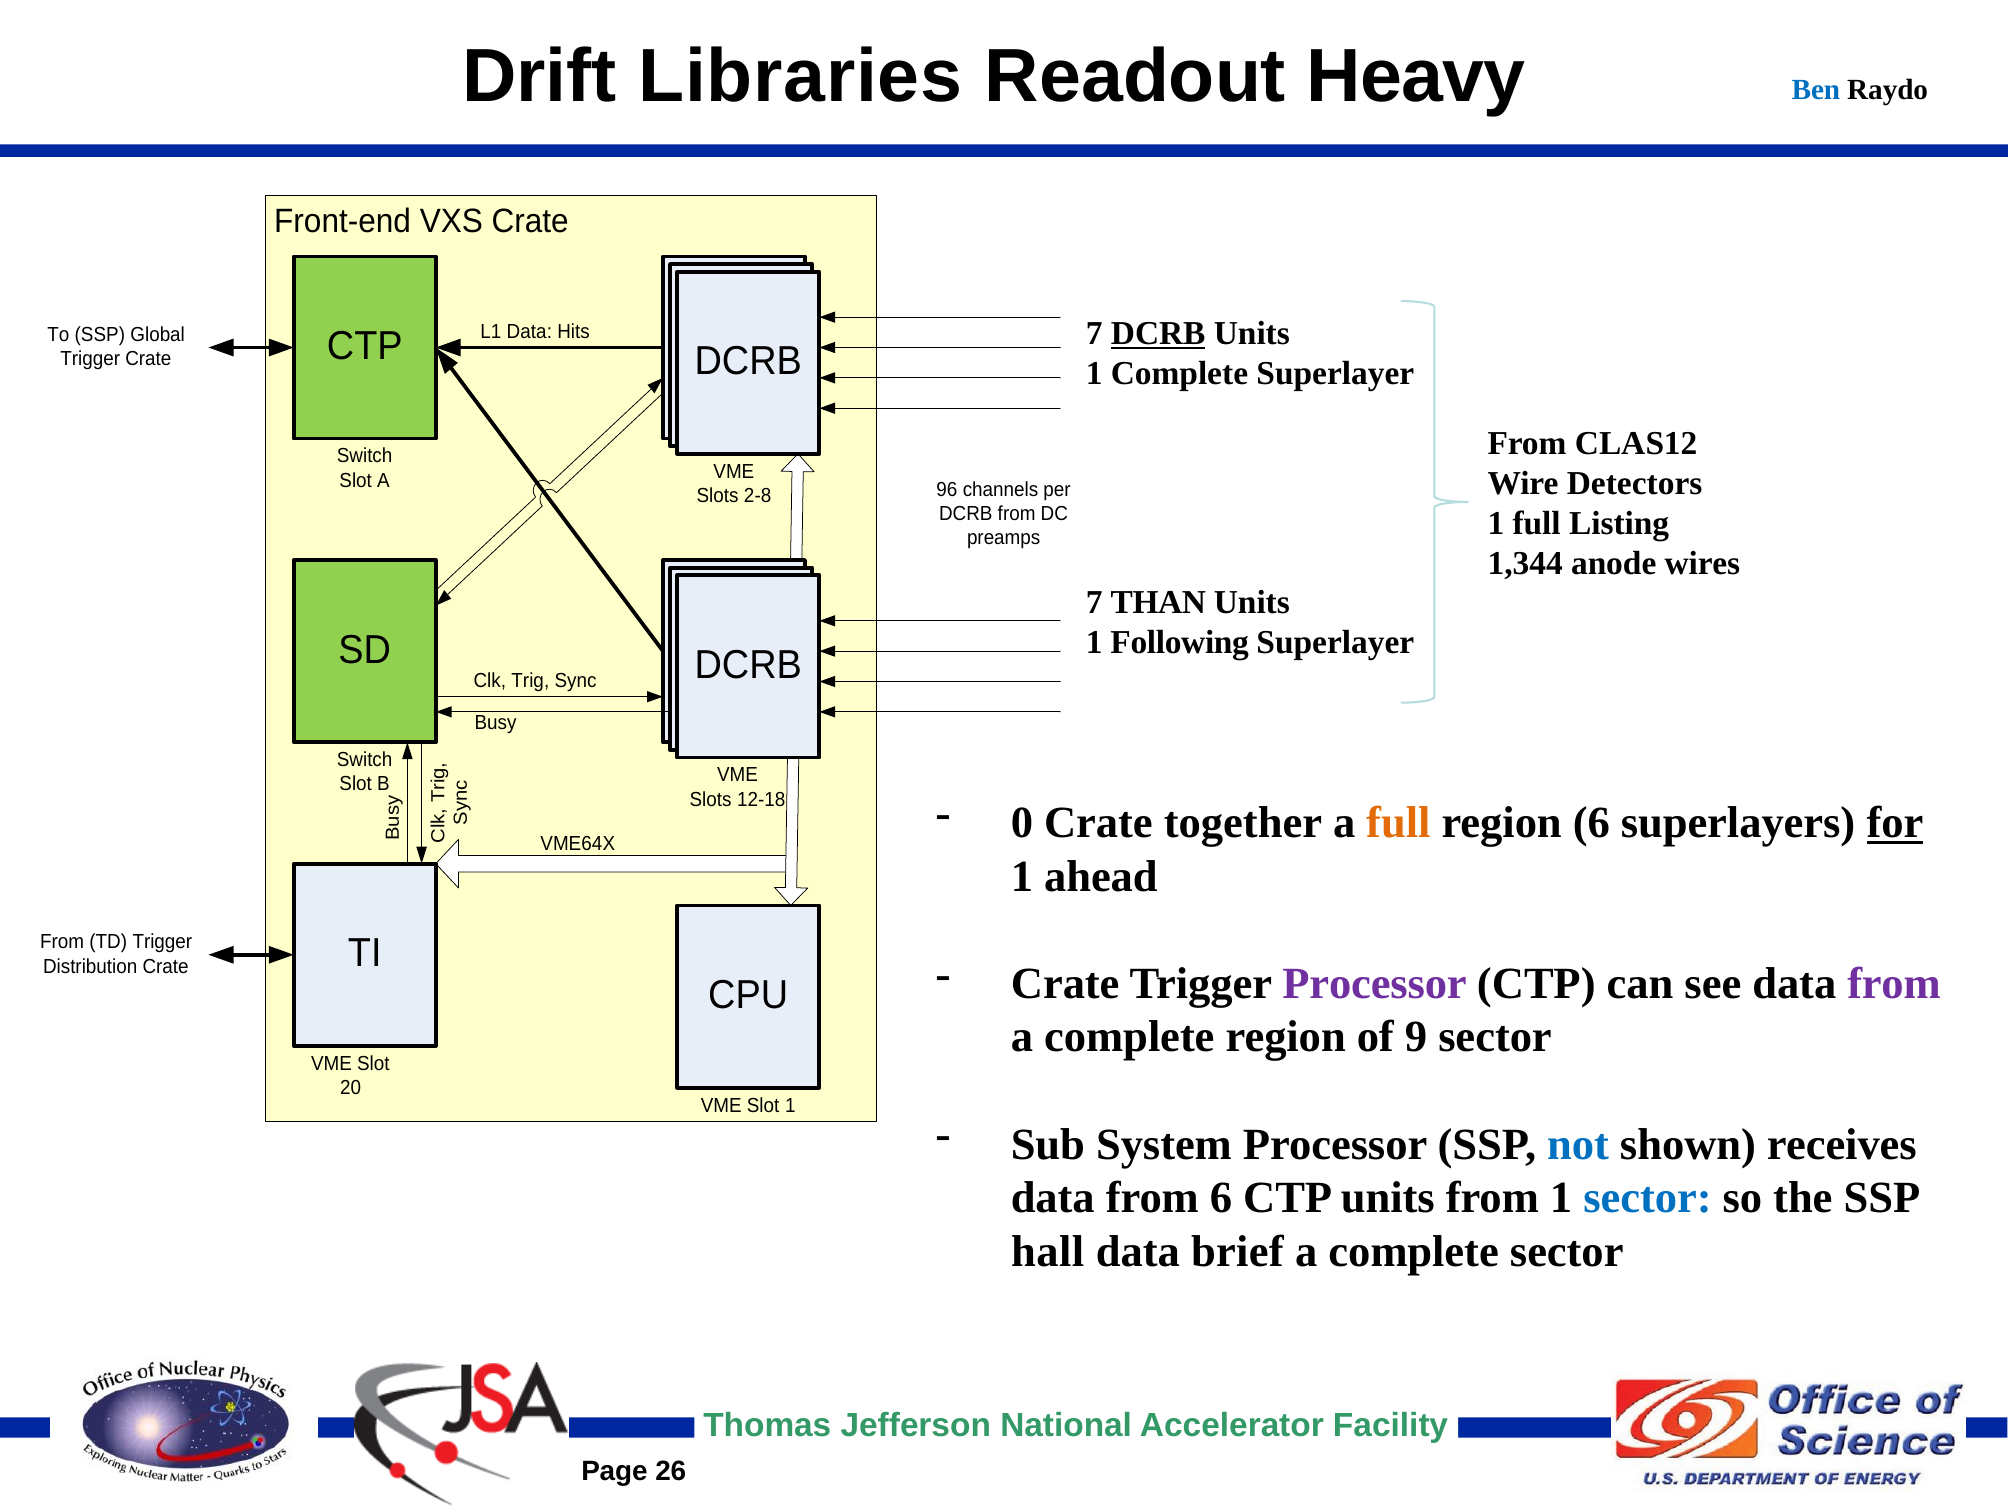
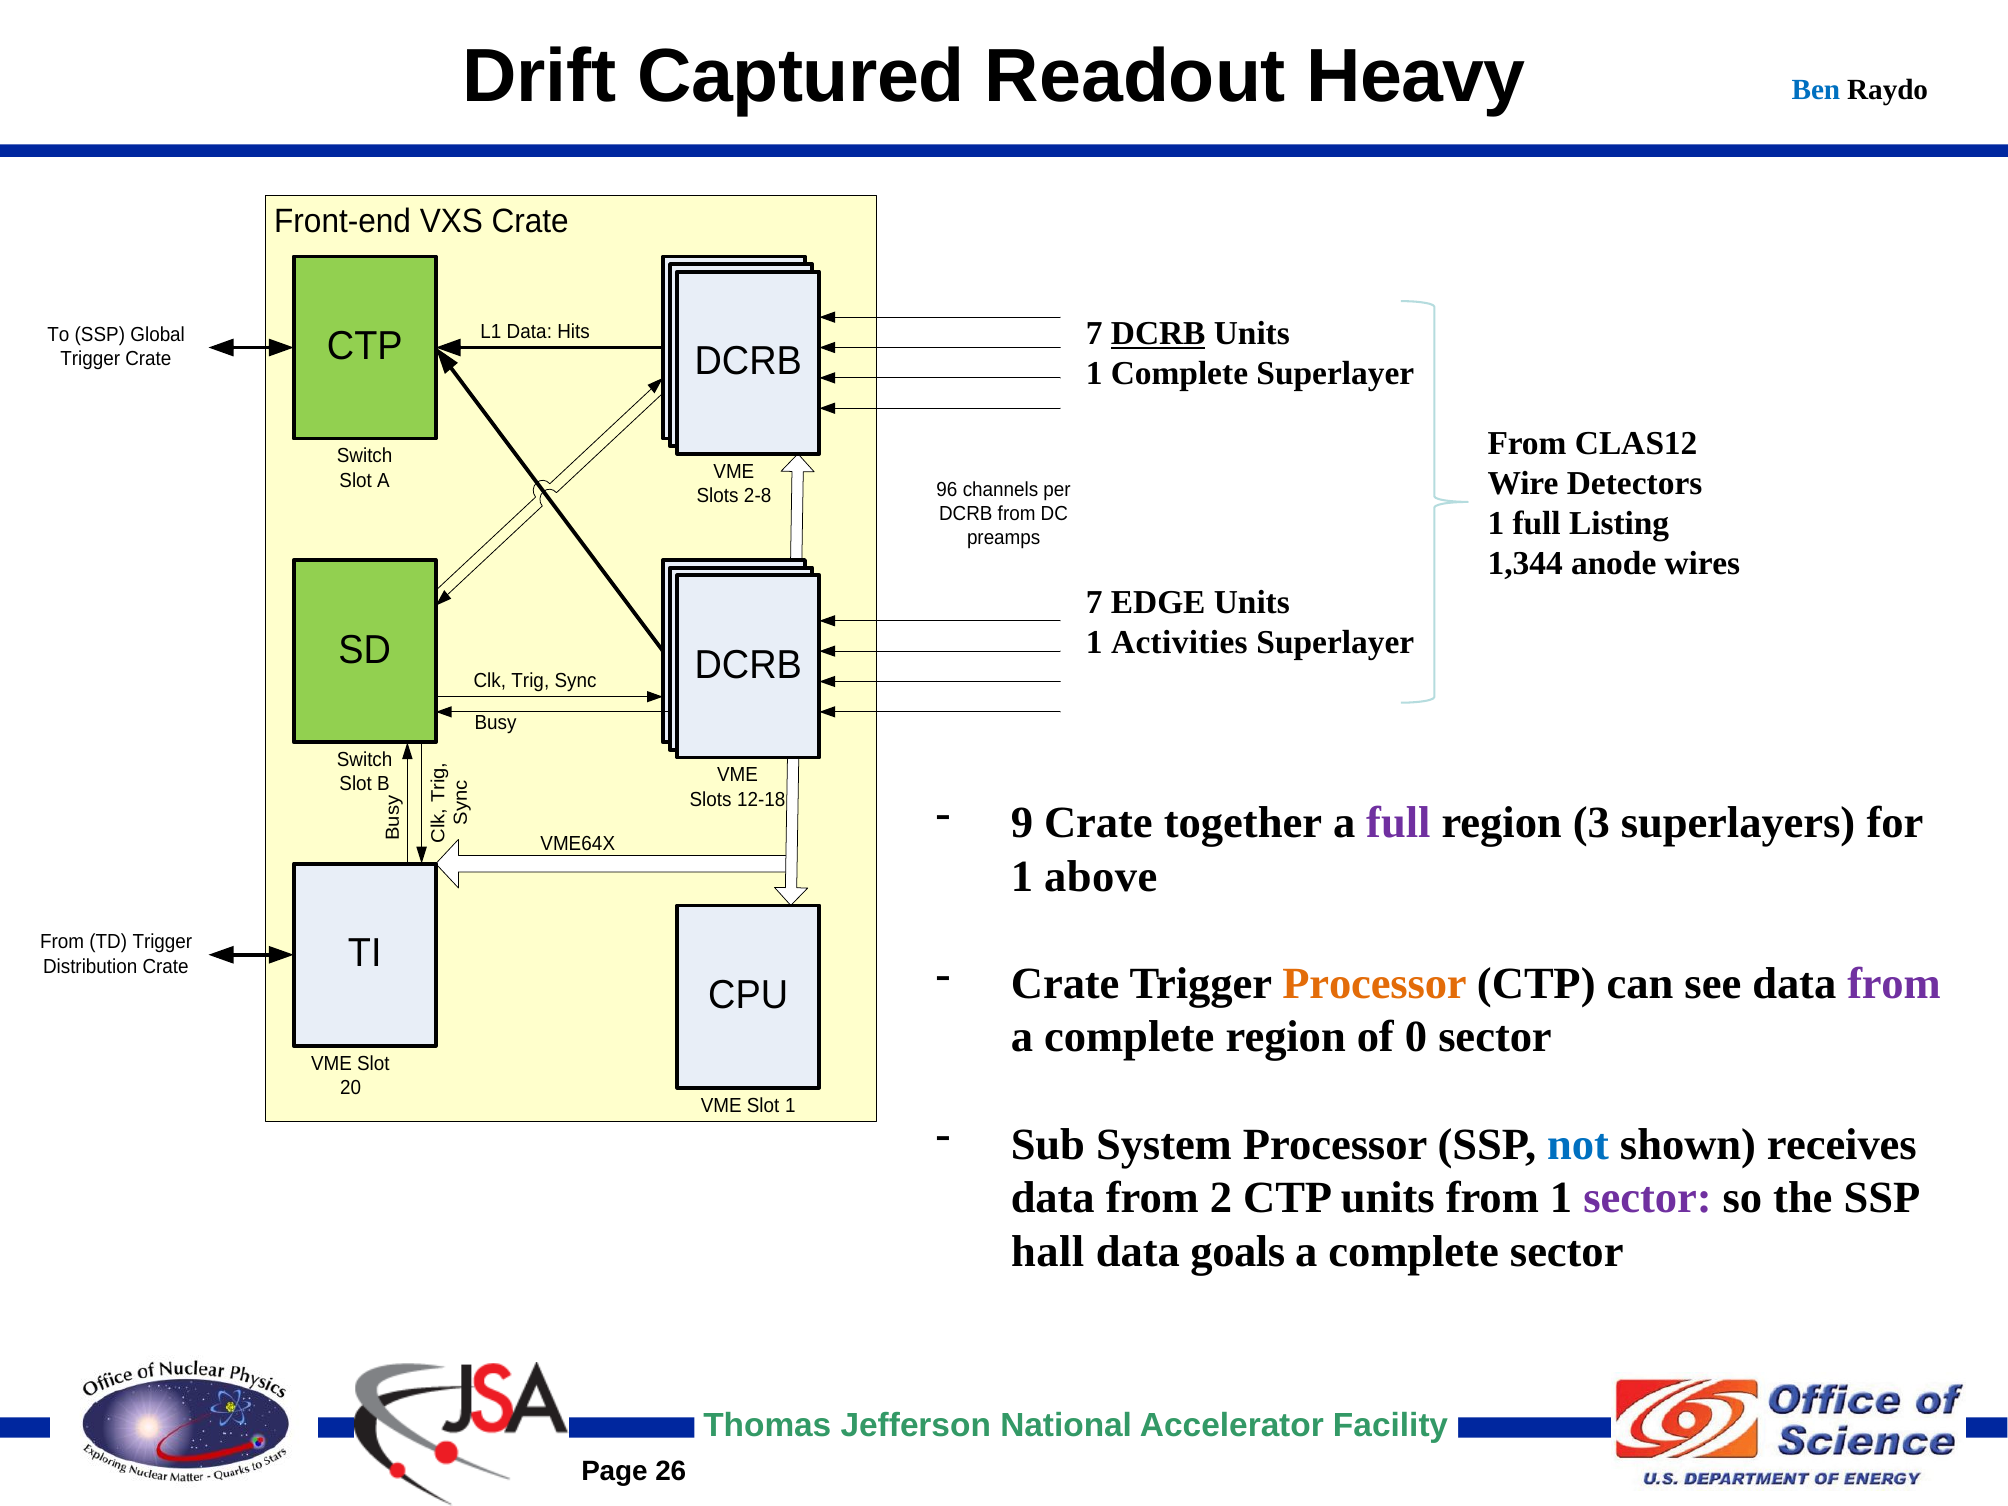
Libraries: Libraries -> Captured (801, 77)
THAN: THAN -> EDGE (1158, 602)
Following: Following -> Activities (1179, 642)
0: 0 -> 9 (1022, 823)
full colour: orange -> purple (1398, 823)
region 6: 6 -> 3 (1591, 823)
for underline: present -> none (1895, 823)
ahead: ahead -> above (1101, 877)
Processor colour: purple -> orange (1375, 984)
9: 9 -> 0 (1416, 1037)
from 6: 6 -> 2 (1221, 1198)
sector colour: blue -> purple (1647, 1198)
brief: brief -> goals (1238, 1251)
